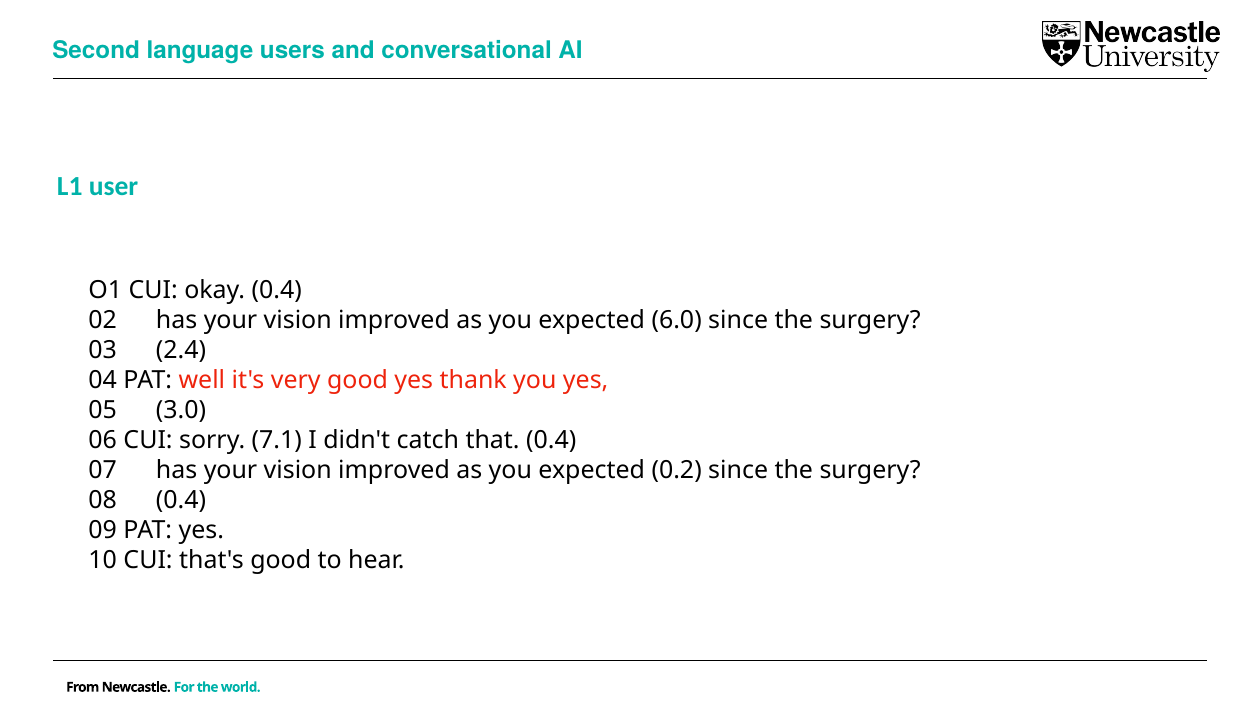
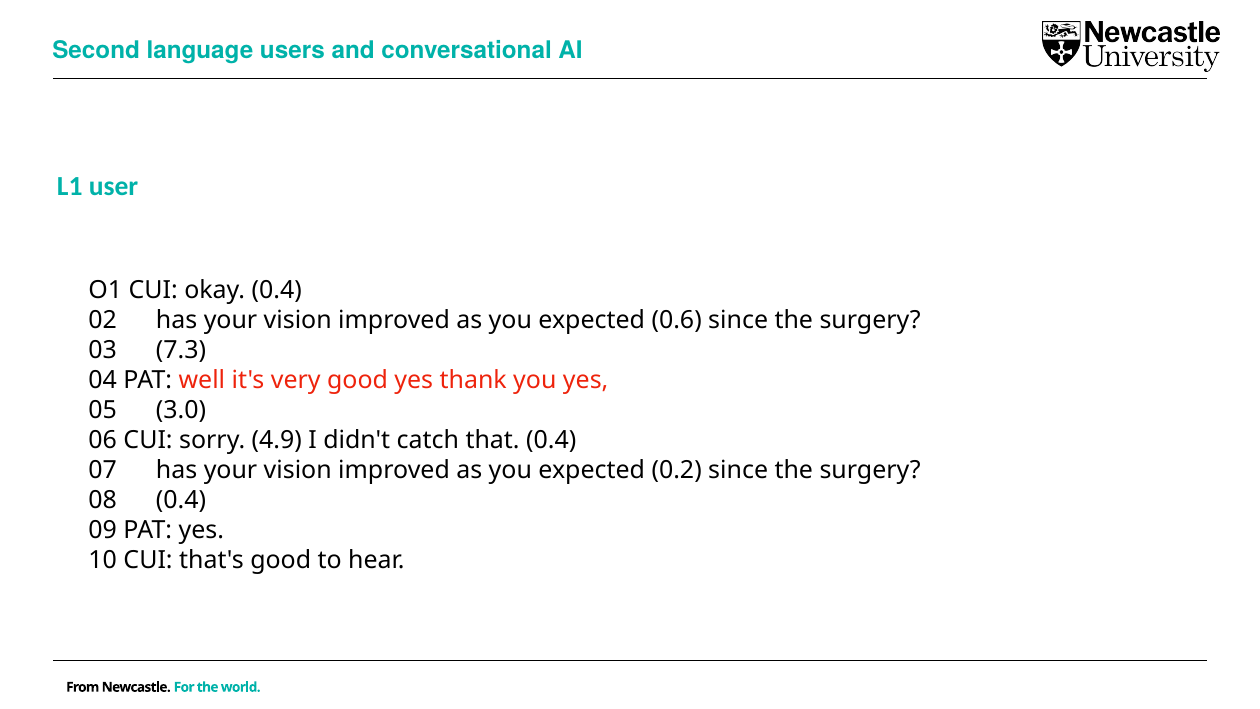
6.0: 6.0 -> 0.6 (677, 320)
2.4: 2.4 -> 7.3 (181, 350)
7.1: 7.1 -> 4.9 (277, 440)
